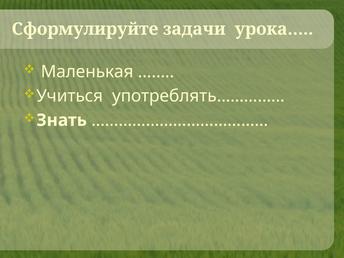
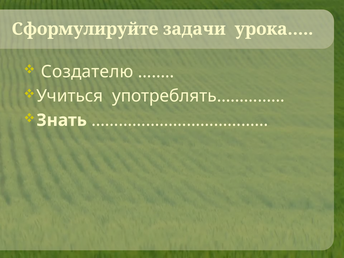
Маленькая: Маленькая -> Создателю (87, 72)
